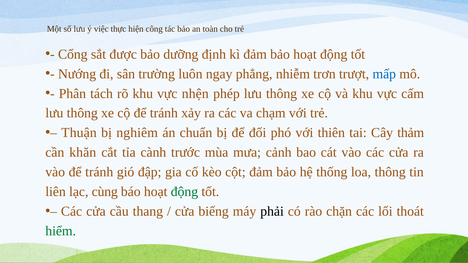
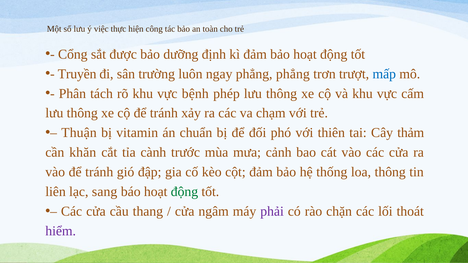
Nướng: Nướng -> Truyền (77, 74)
phẳng nhiễm: nhiễm -> phẳng (293, 74)
nhện: nhện -> bệnh (195, 94)
nghiêm: nghiêm -> vitamin (137, 133)
cùng: cùng -> sang (105, 192)
biếng: biếng -> ngâm (214, 212)
phải colour: black -> purple (272, 212)
hiểm colour: green -> purple (61, 231)
